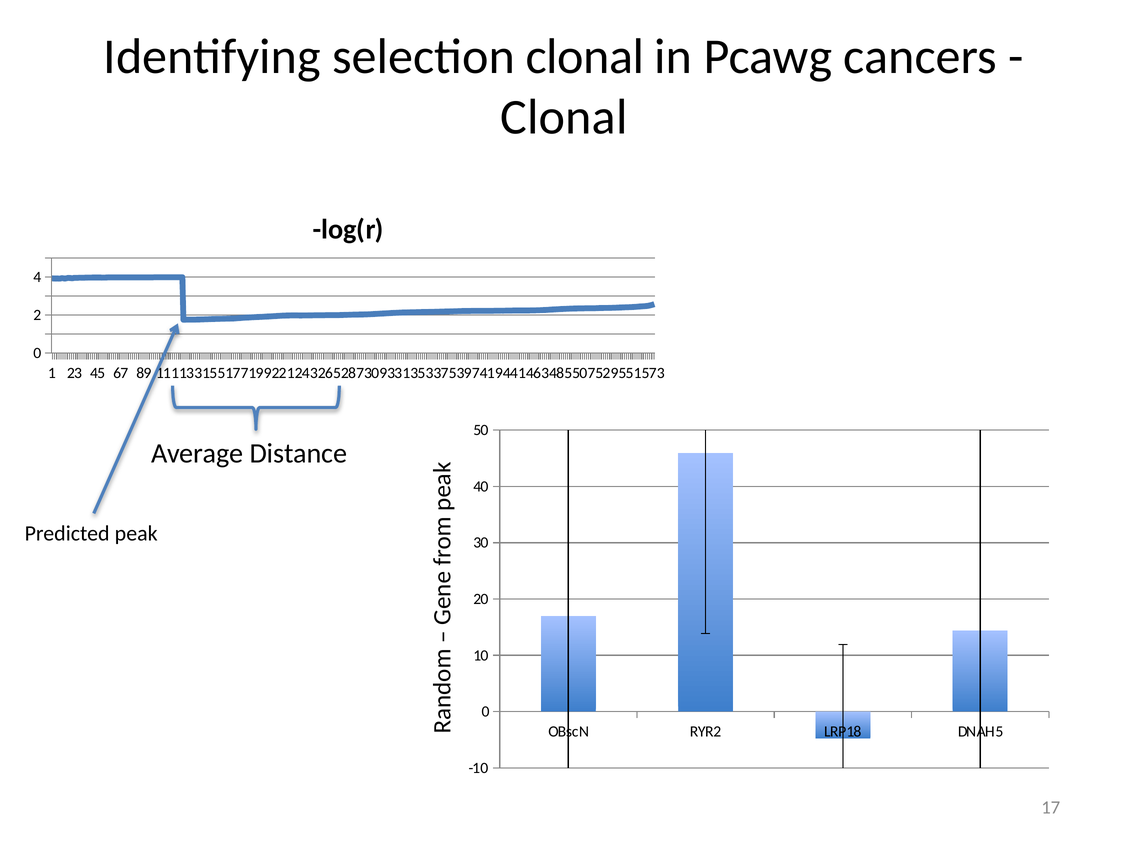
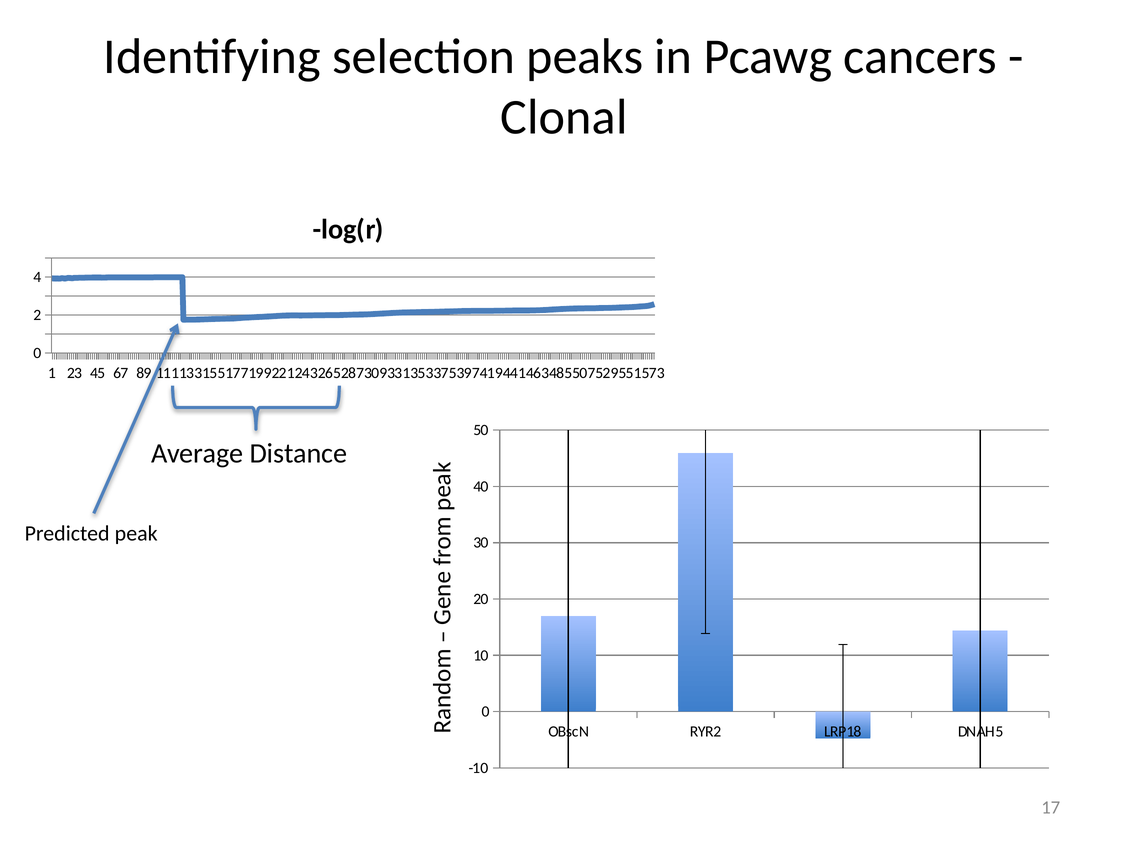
selection clonal: clonal -> peaks (585, 57)
